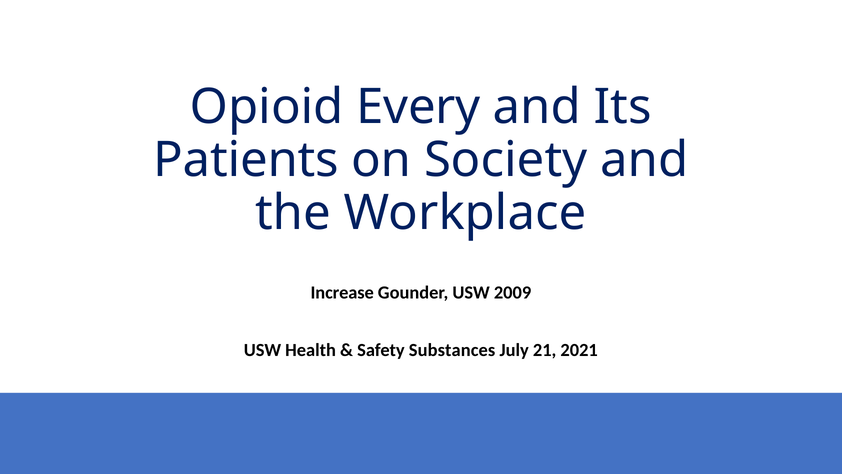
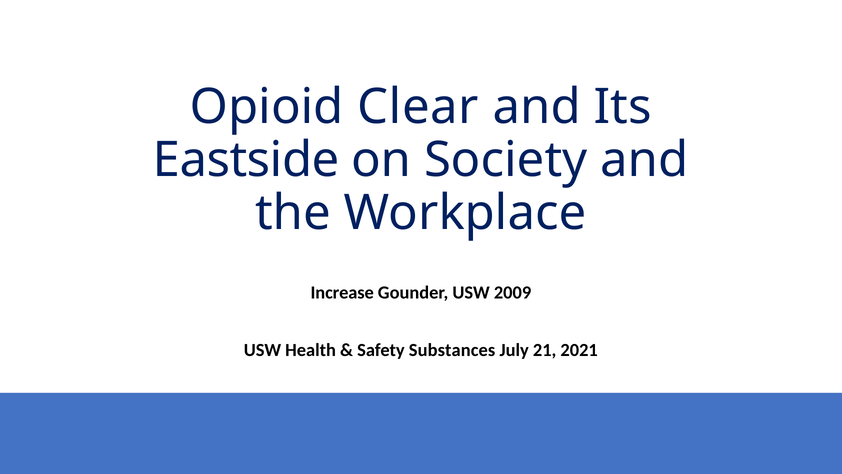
Every: Every -> Clear (418, 107)
Patients: Patients -> Eastside (246, 160)
